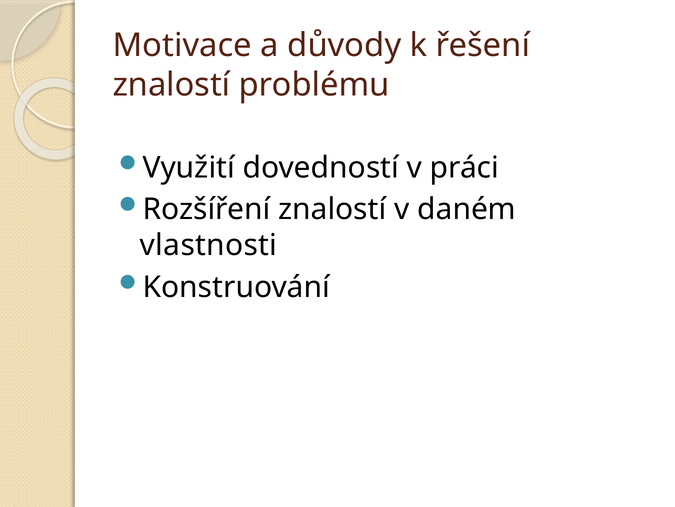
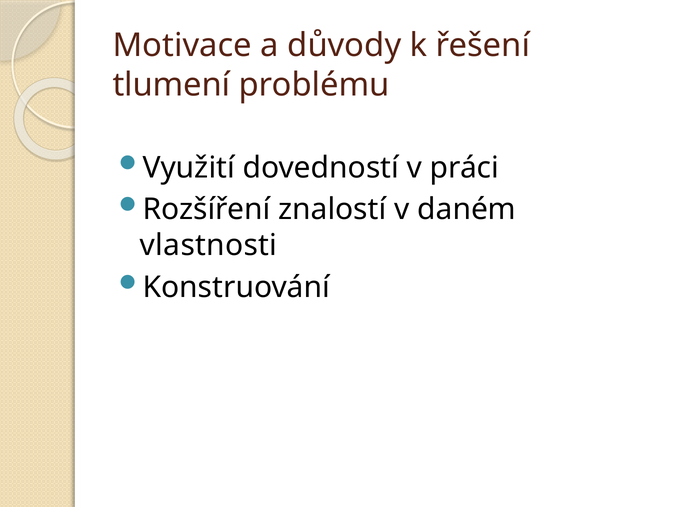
znalostí: znalostí -> tlumení (171, 85)
